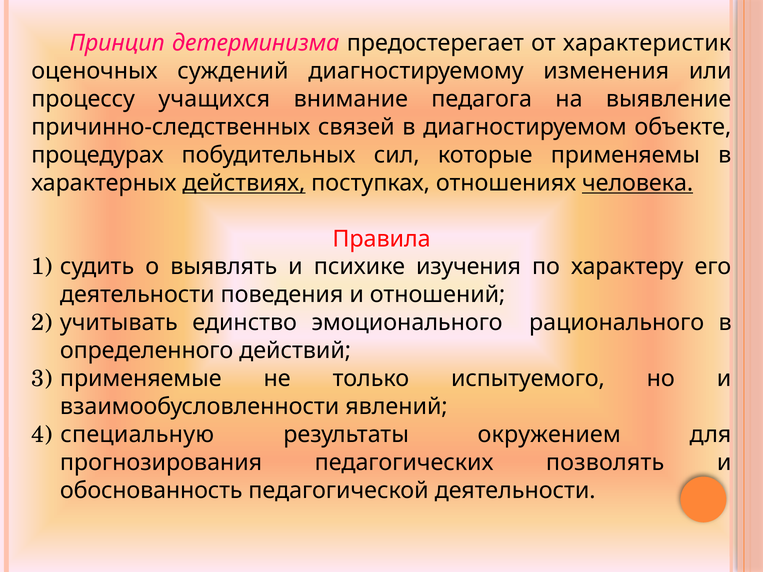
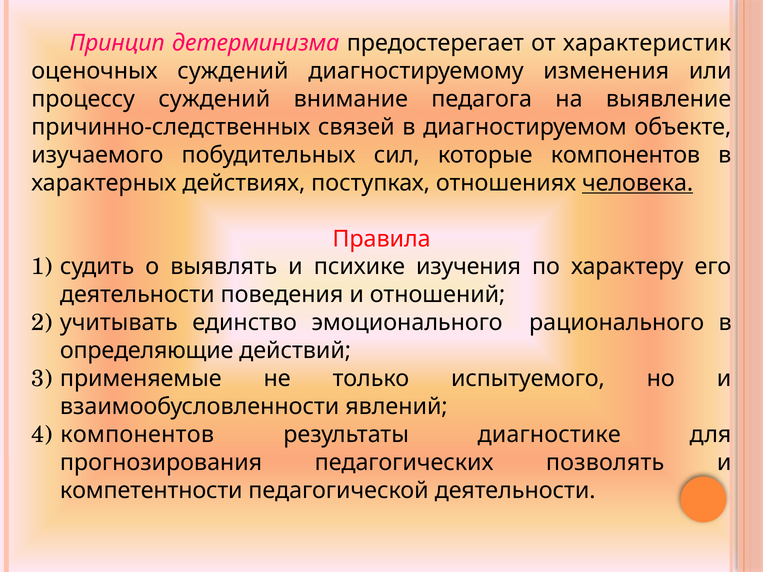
процессу учащихся: учащихся -> суждений (214, 99)
процедурах: процедурах -> изучаемого (97, 155)
которые применяемы: применяемы -> компонентов (625, 155)
действиях underline: present -> none (244, 183)
определенного: определенного -> определяющие (147, 351)
специальную: специальную -> компонентов (137, 435)
окружением: окружением -> диагностике (549, 435)
обоснованность: обоснованность -> компетентности (151, 491)
